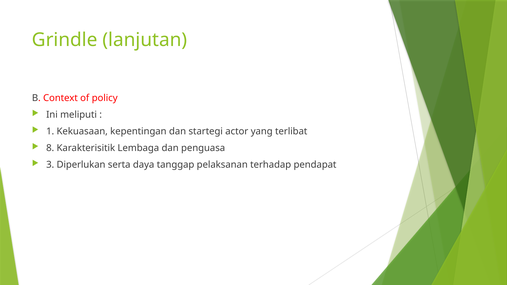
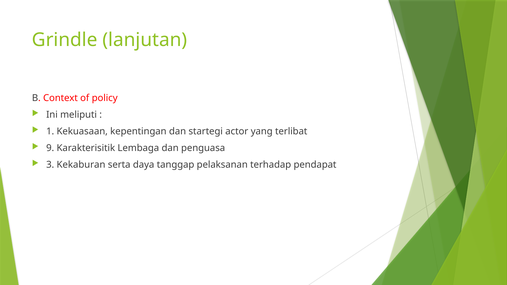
8: 8 -> 9 (50, 148)
Diperlukan: Diperlukan -> Kekaburan (81, 165)
